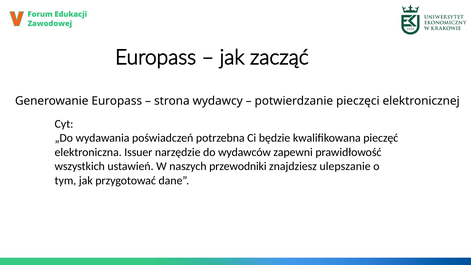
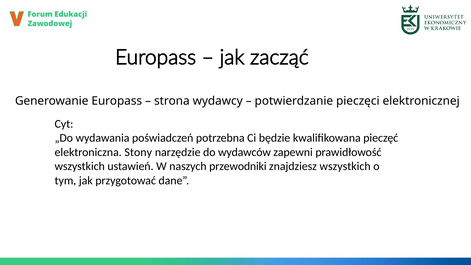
Issuer: Issuer -> Stony (138, 152)
znajdziesz ulepszanie: ulepszanie -> wszystkich (345, 166)
